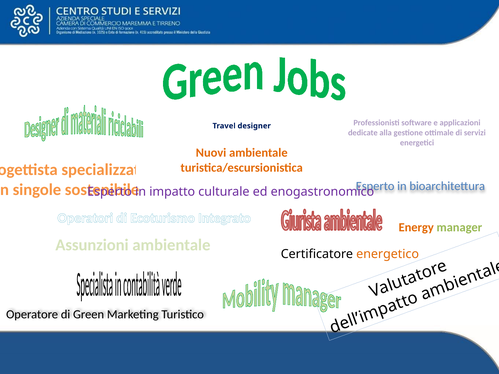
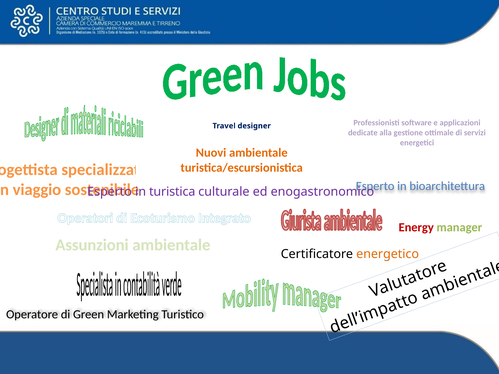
singole: singole -> viaggio (37, 190)
impatto: impatto -> turistica (172, 192)
Energy colour: orange -> red (416, 227)
